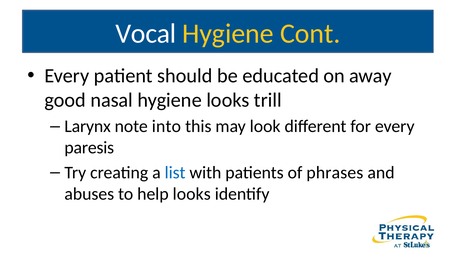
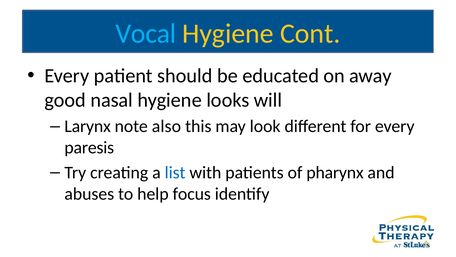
Vocal colour: white -> light blue (146, 34)
trill: trill -> will (268, 100)
into: into -> also (166, 126)
phrases: phrases -> pharynx (335, 172)
help looks: looks -> focus (192, 194)
